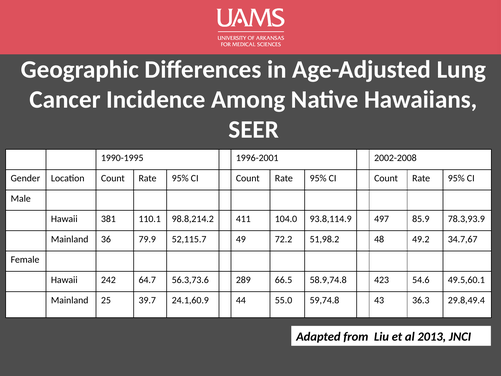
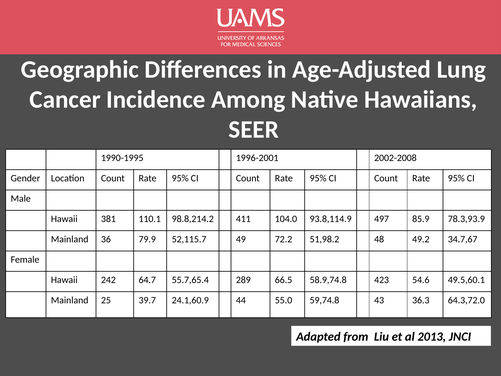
56.3,73.6: 56.3,73.6 -> 55.7,65.4 (190, 280)
29.8,49.4: 29.8,49.4 -> 64.3,72.0 (466, 300)
